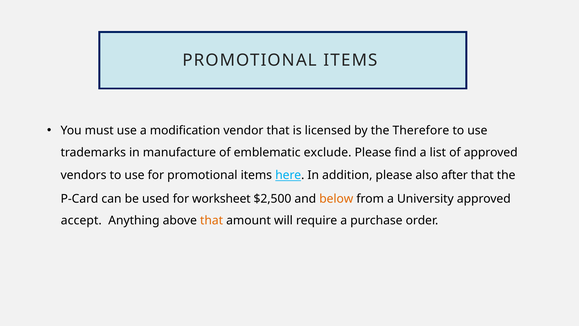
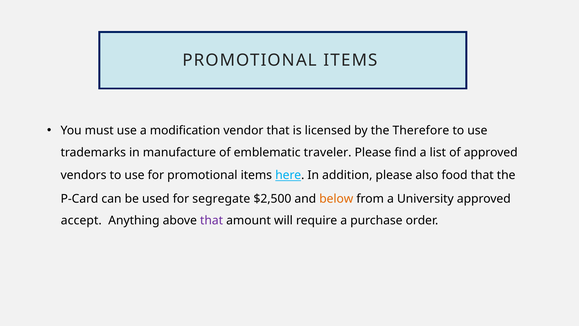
exclude: exclude -> traveler (328, 152)
after: after -> food (455, 175)
worksheet: worksheet -> segregate (221, 199)
that colour: orange -> purple (212, 220)
